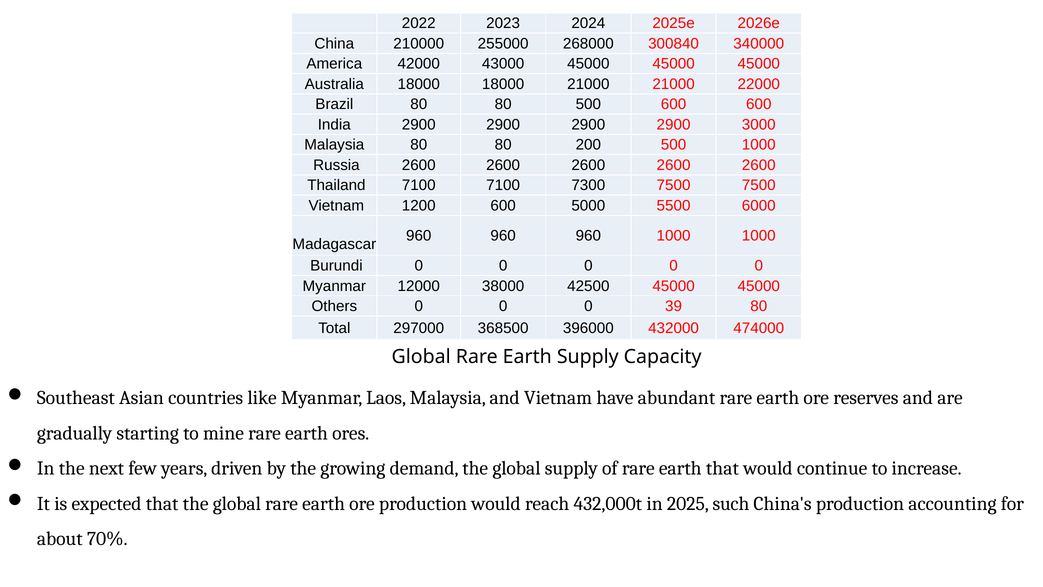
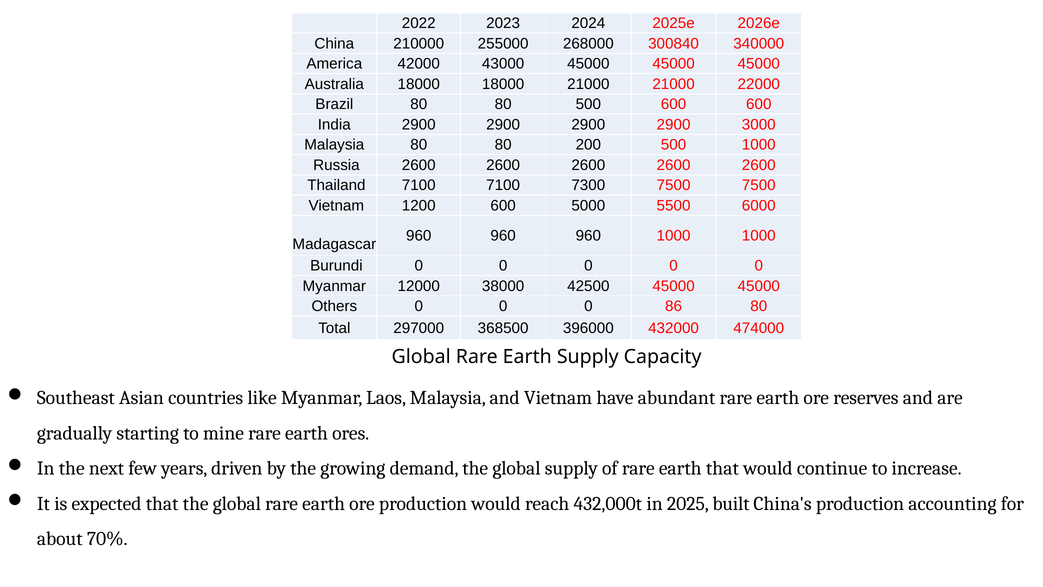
39: 39 -> 86 (674, 306)
such: such -> built (731, 503)
